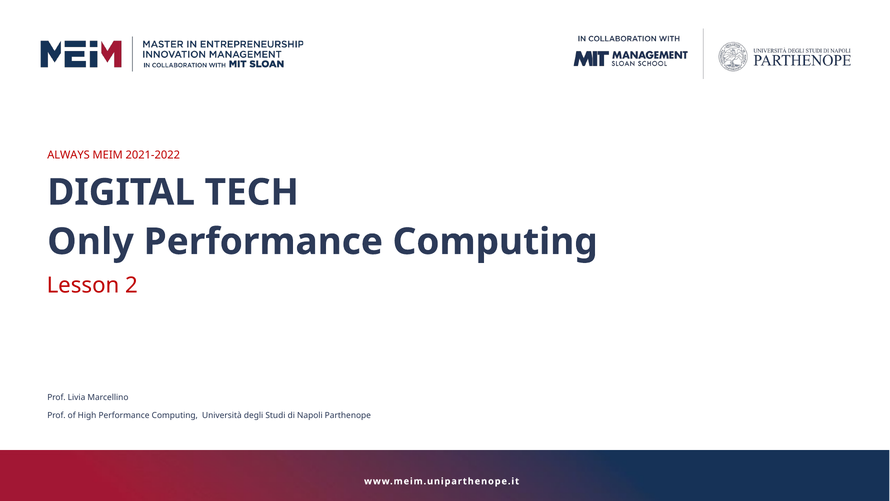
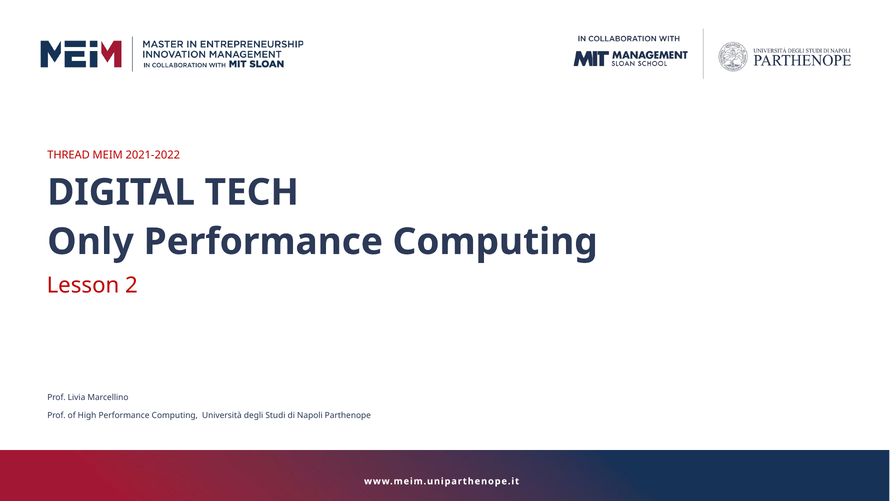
ALWAYS: ALWAYS -> THREAD (69, 155)
